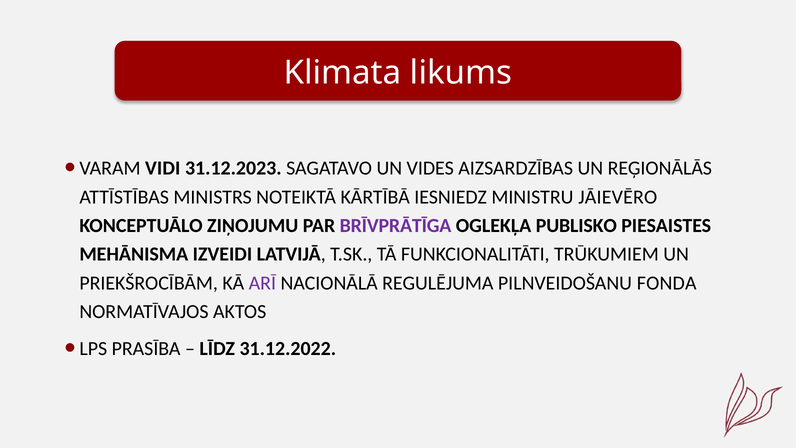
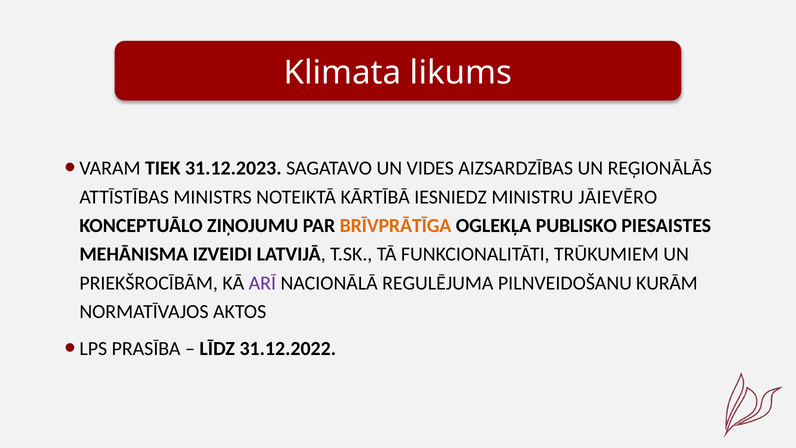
VIDI: VIDI -> TIEK (163, 168)
BRĪVPRĀTĪGA colour: purple -> orange (396, 226)
FONDA: FONDA -> KURĀM (667, 283)
